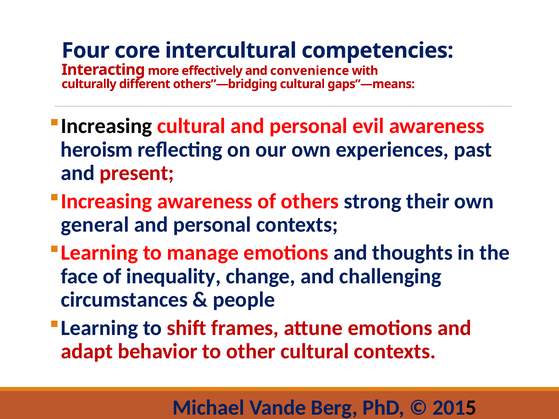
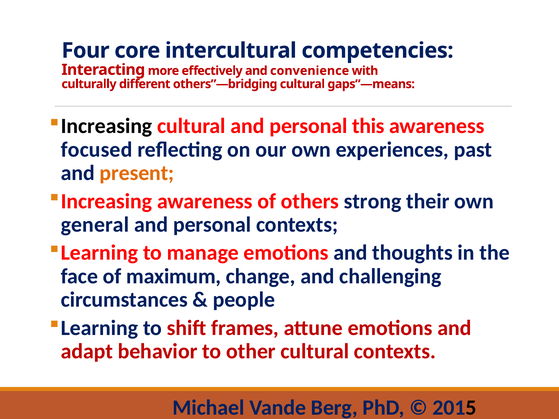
evil: evil -> this (368, 126)
heroism: heroism -> focused (97, 150)
present colour: red -> orange (137, 173)
inequality: inequality -> maximum (174, 276)
